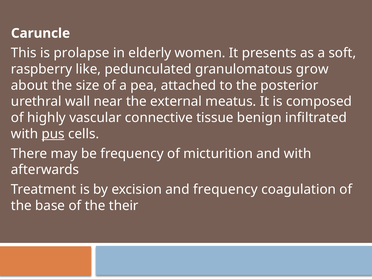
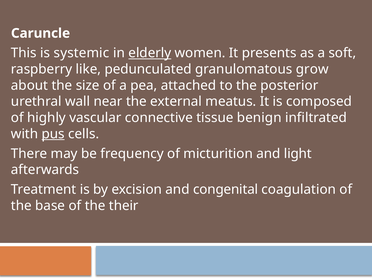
prolapse: prolapse -> systemic (81, 53)
elderly underline: none -> present (150, 53)
and with: with -> light (298, 154)
and frequency: frequency -> congenital (226, 190)
